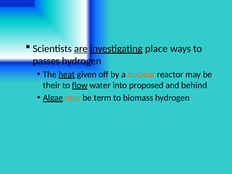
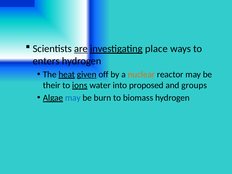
passes: passes -> enters (46, 61)
given underline: none -> present (87, 74)
flow: flow -> ions (80, 85)
behind: behind -> groups (194, 85)
may colour: orange -> blue (73, 98)
term: term -> burn (103, 98)
